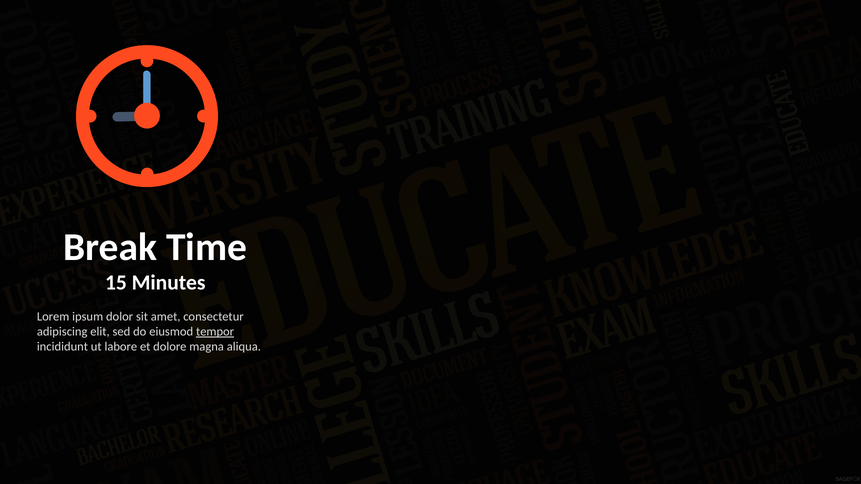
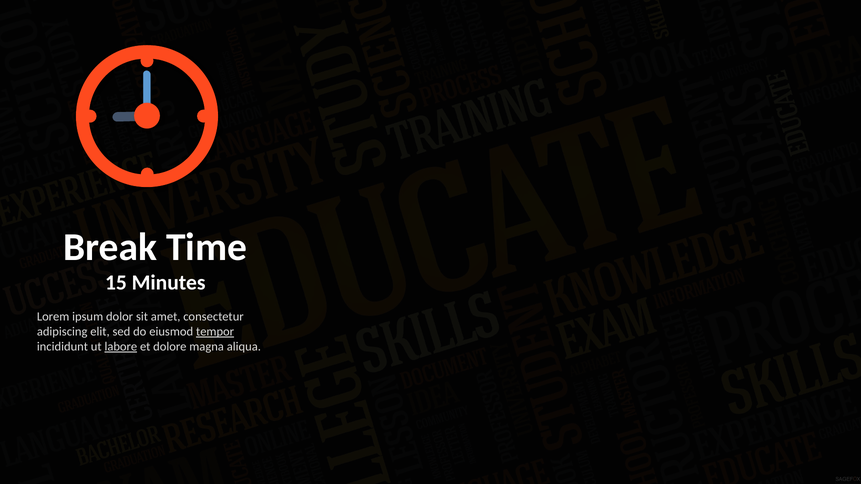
labore underline: none -> present (121, 347)
